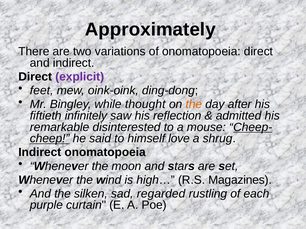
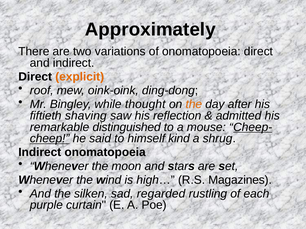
explicit colour: purple -> orange (80, 77)
feet: feet -> roof (42, 91)
infinitely: infinitely -> shaving (86, 116)
disinterested: disinterested -> distinguished (127, 127)
love: love -> kind (179, 139)
